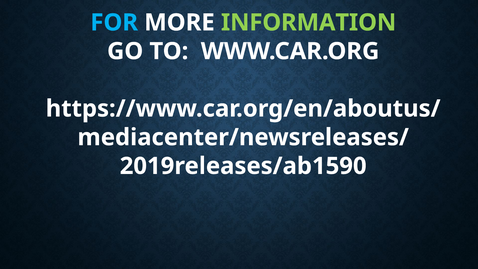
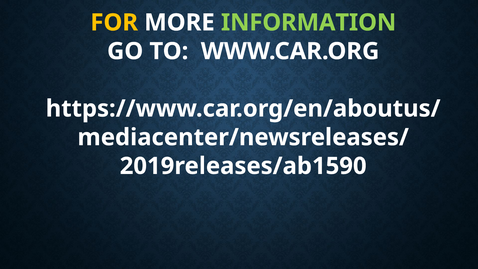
FOR colour: light blue -> yellow (114, 23)
